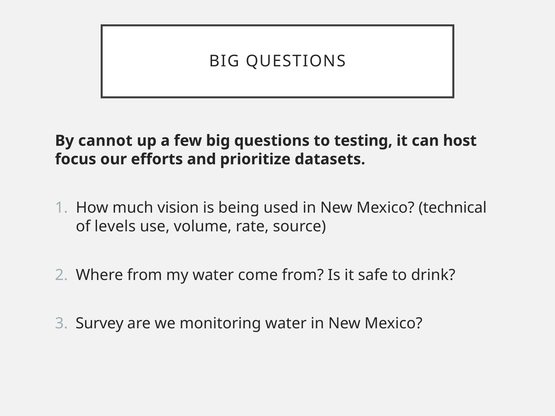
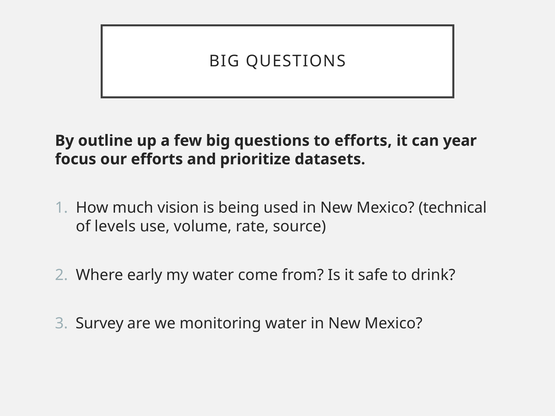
cannot: cannot -> outline (105, 141)
to testing: testing -> efforts (363, 141)
host: host -> year (460, 141)
Where from: from -> early (145, 275)
